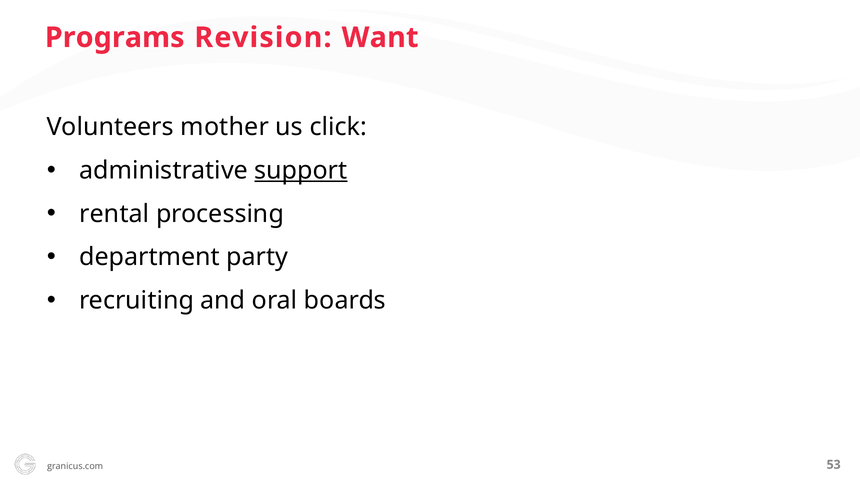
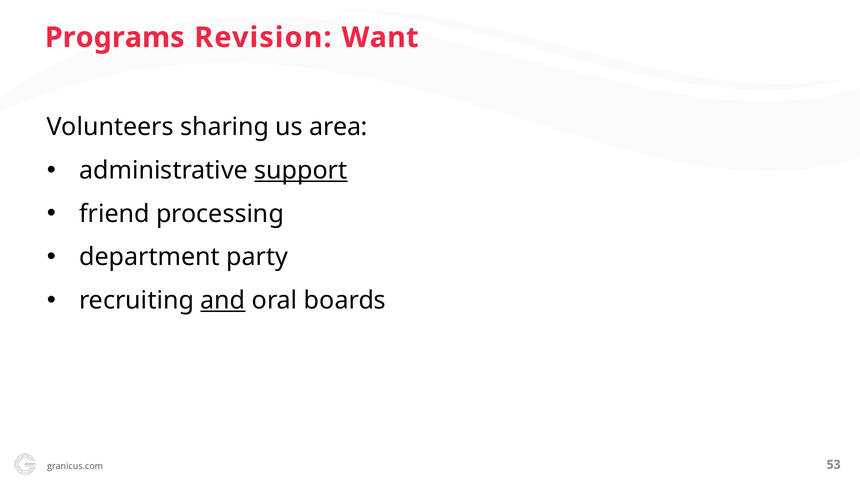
mother: mother -> sharing (225, 127)
click: click -> area (338, 127)
rental: rental -> friend (114, 214)
and underline: none -> present (223, 300)
